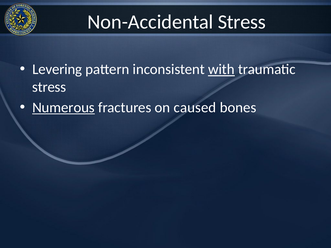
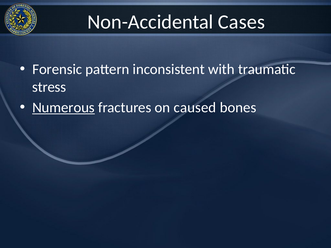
Non-Accidental Stress: Stress -> Cases (242, 22)
Levering: Levering -> Forensic (57, 69)
with underline: present -> none (221, 69)
